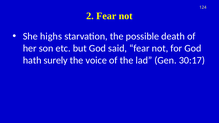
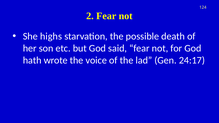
surely: surely -> wrote (56, 60)
30:17: 30:17 -> 24:17 (192, 60)
